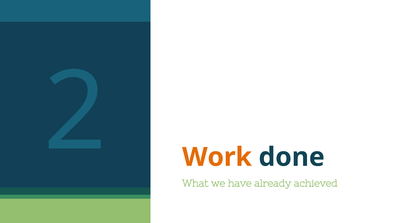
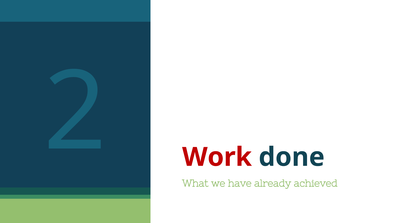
Work colour: orange -> red (217, 157)
